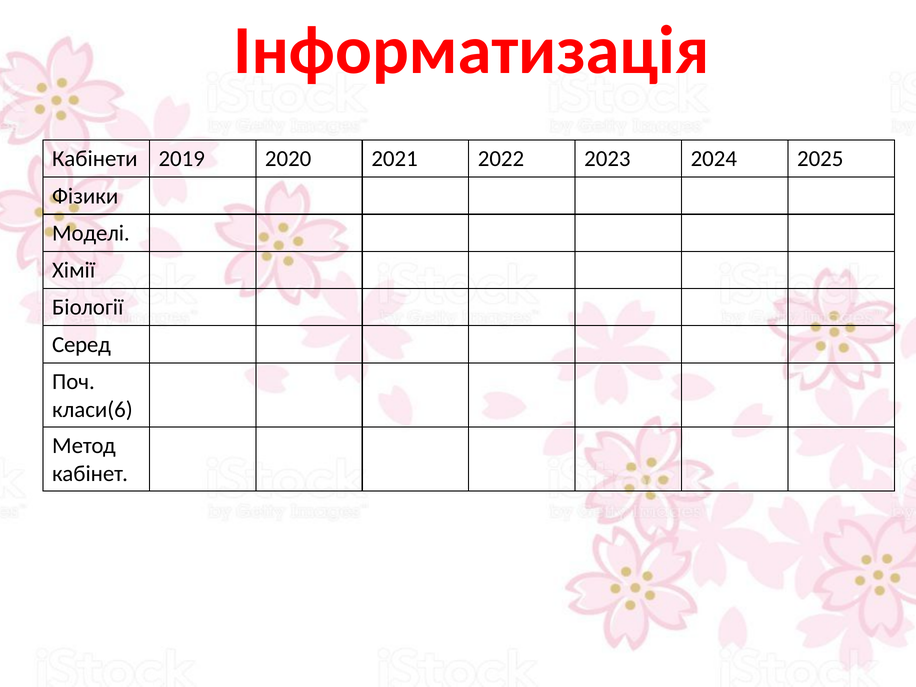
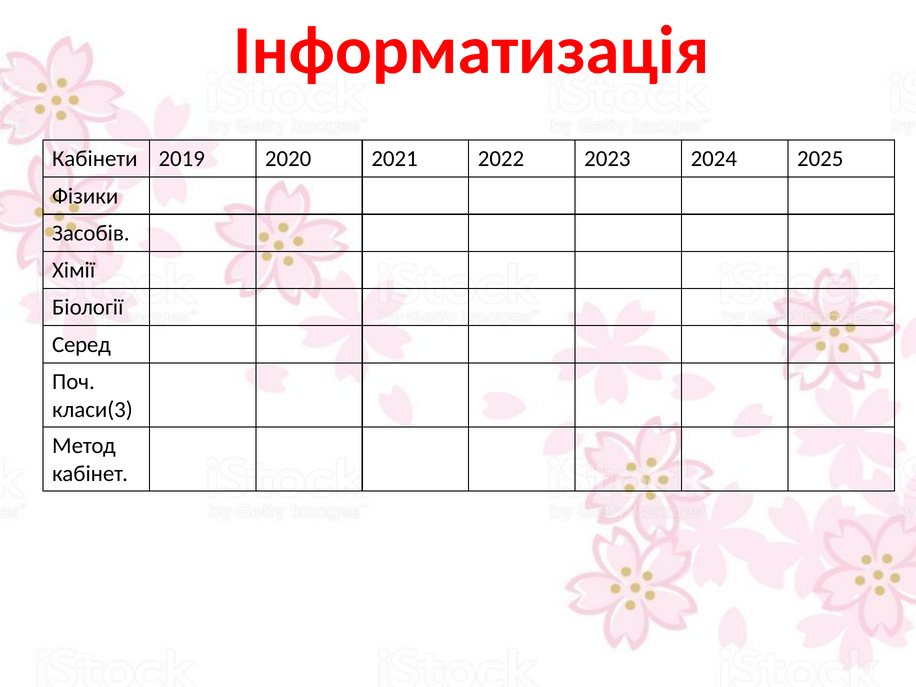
Моделі: Моделі -> Засобів (91, 233)
класи(6: класи(6 -> класи(3 (92, 410)
